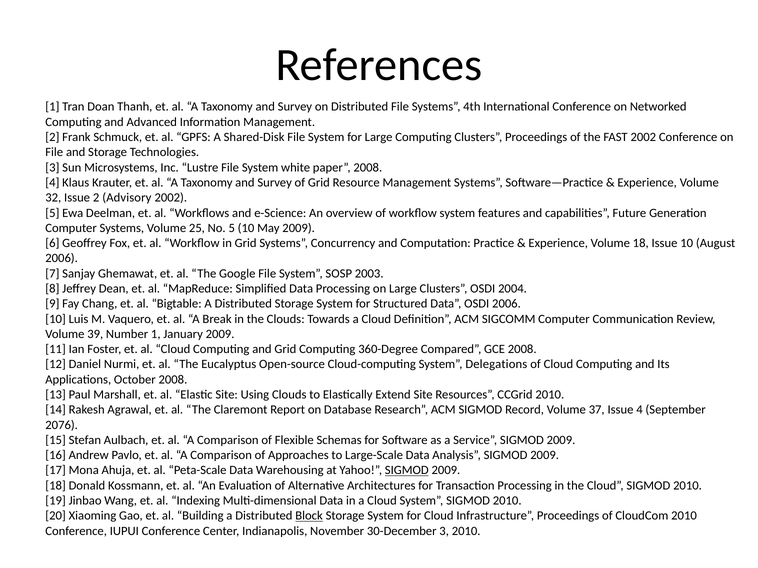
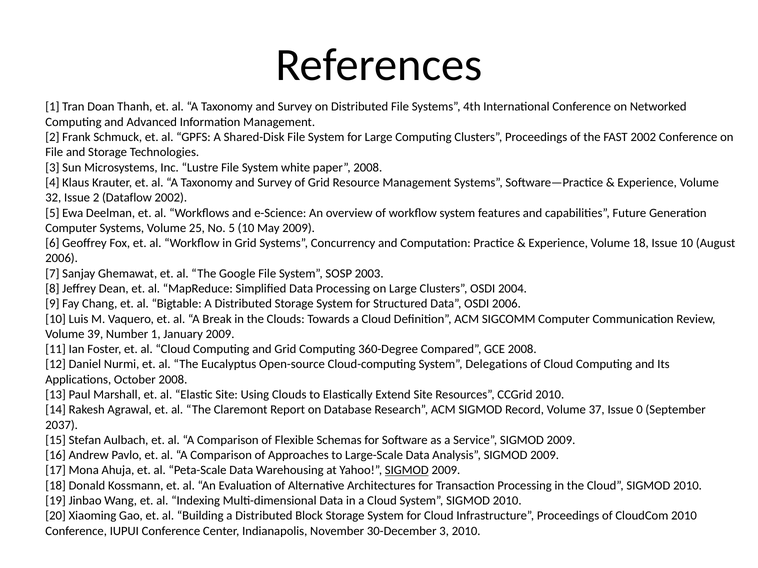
Advisory: Advisory -> Dataflow (127, 198)
Issue 4: 4 -> 0 (639, 410)
2076: 2076 -> 2037 (62, 425)
Block underline: present -> none (309, 516)
